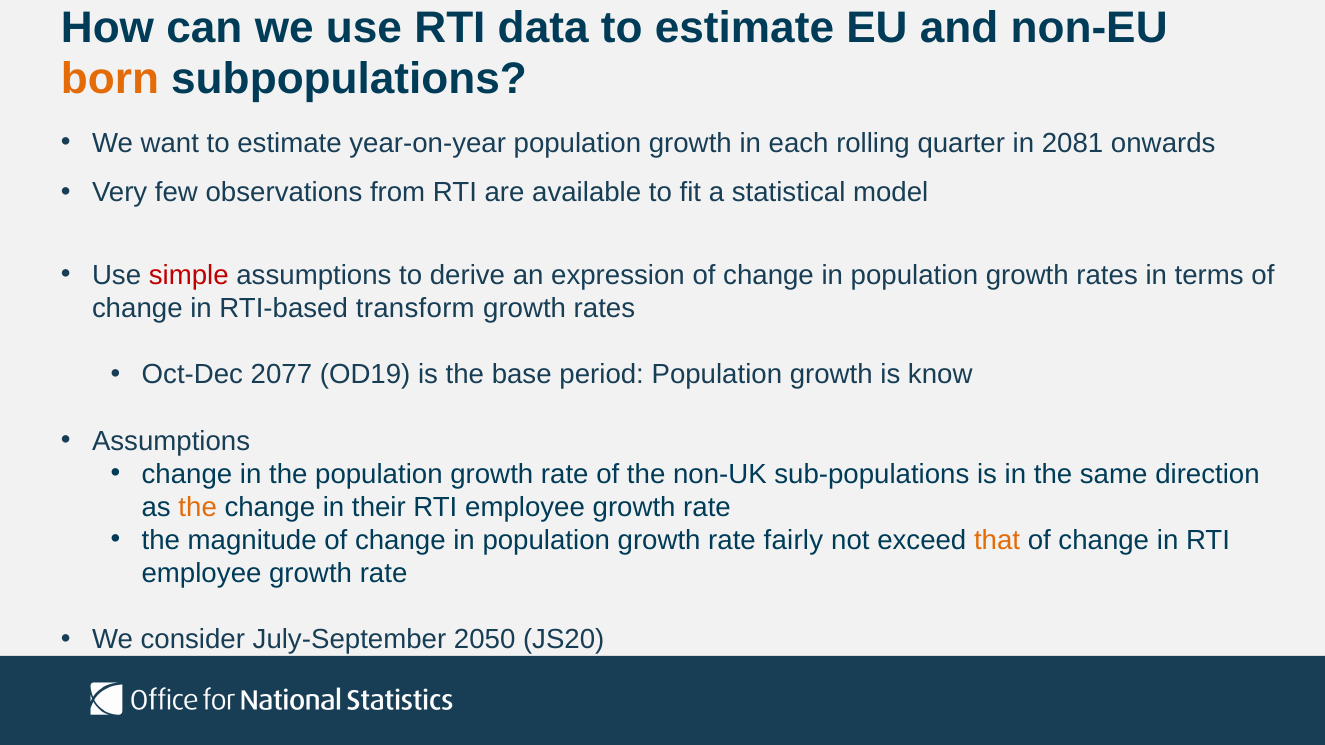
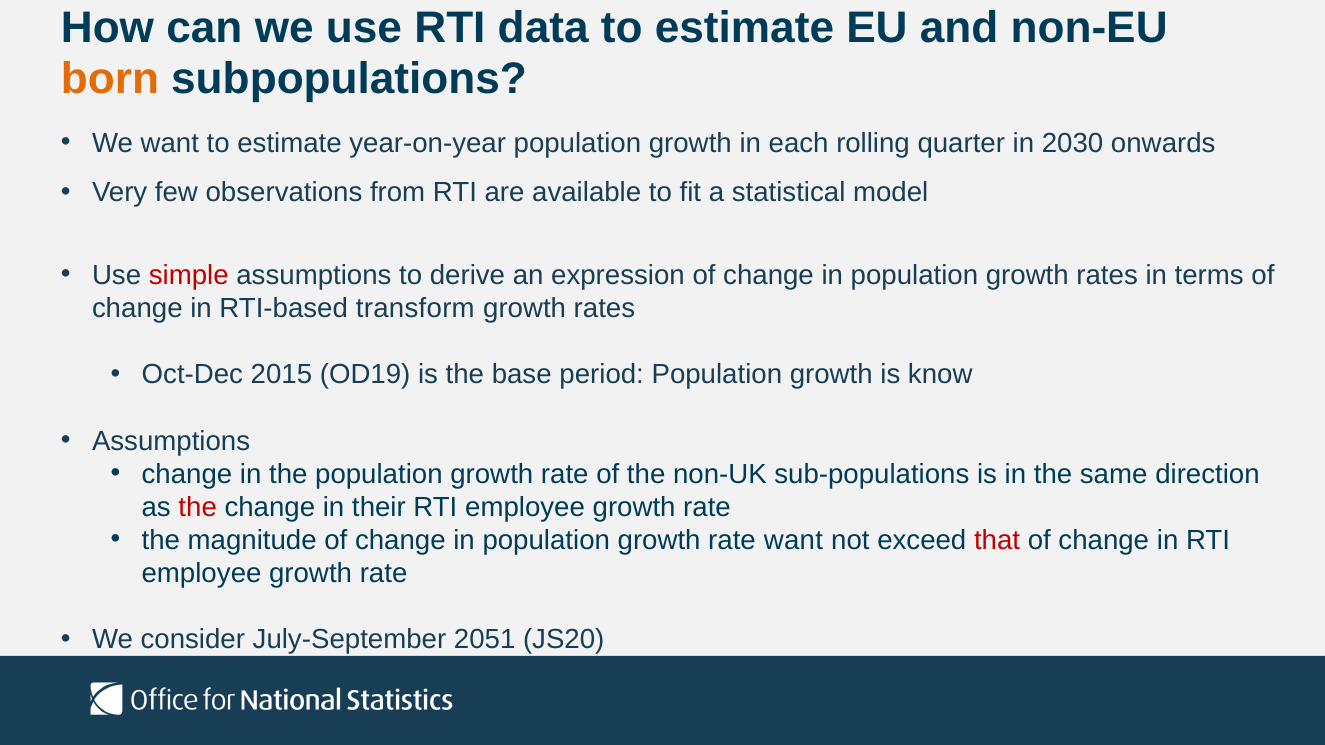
2081: 2081 -> 2030 (1073, 143)
2077: 2077 -> 2015 (281, 375)
the colour: orange -> red (198, 508)
rate fairly: fairly -> want (793, 541)
that colour: orange -> red (997, 541)
2050: 2050 -> 2051 (485, 640)
